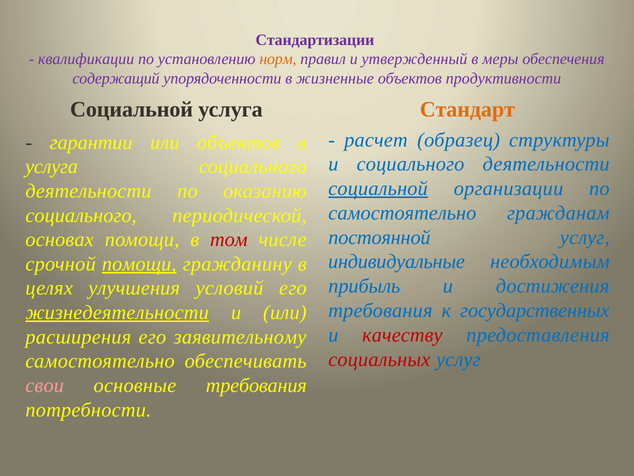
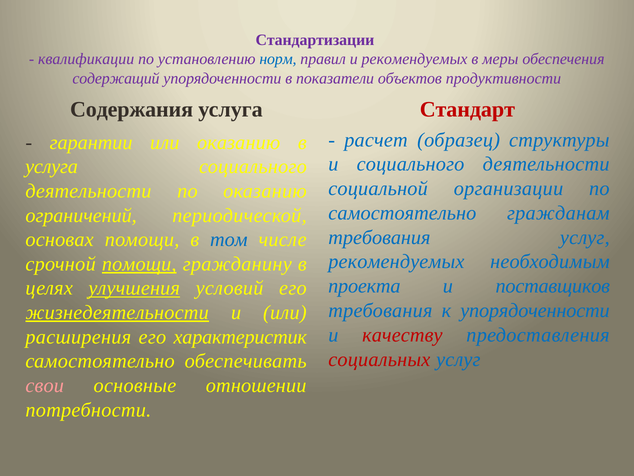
норм colour: orange -> blue (278, 59)
и утвержденный: утвержденный -> рекомендуемых (415, 59)
жизненные: жизненные -> показатели (335, 78)
Социальной: Социальной -> Содержания (132, 109)
Стандарт colour: orange -> red (467, 109)
или объектов: объектов -> оказанию (239, 142)
социальной underline: present -> none (378, 188)
социального: социального -> ограничений (81, 215)
постоянной: постоянной -> требования (379, 237)
том colour: red -> blue (229, 239)
индивидуальные: индивидуальные -> рекомендуемых (396, 261)
прибыль: прибыль -> проекта (364, 286)
достижения: достижения -> поставщиков (553, 286)
улучшения underline: none -> present (134, 288)
к государственных: государственных -> упорядоченности (535, 310)
заявительному: заявительному -> характеристик (240, 337)
основные требования: требования -> отношении (256, 385)
